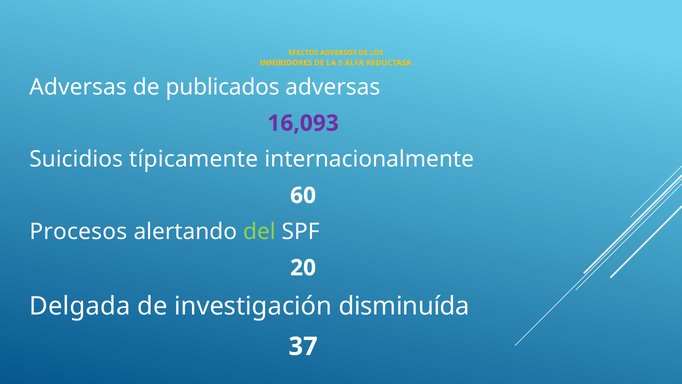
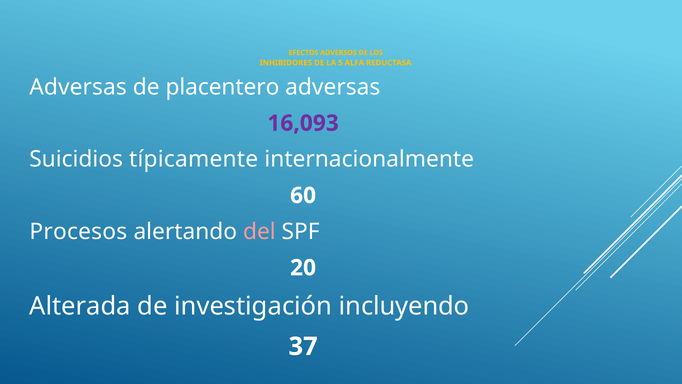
publicados: publicados -> placentero (222, 87)
del colour: light green -> pink (259, 231)
Delgada: Delgada -> Alterada (80, 306)
disminuída: disminuída -> incluyendo (404, 306)
